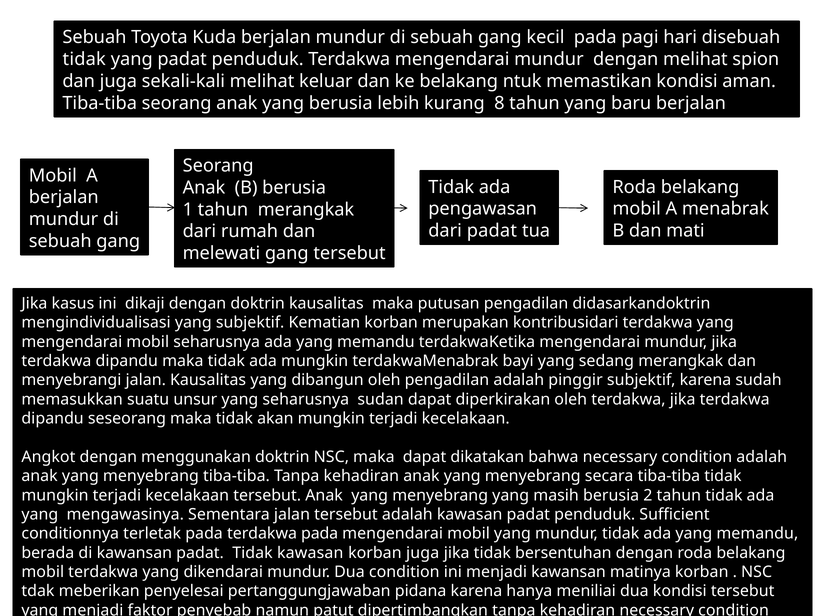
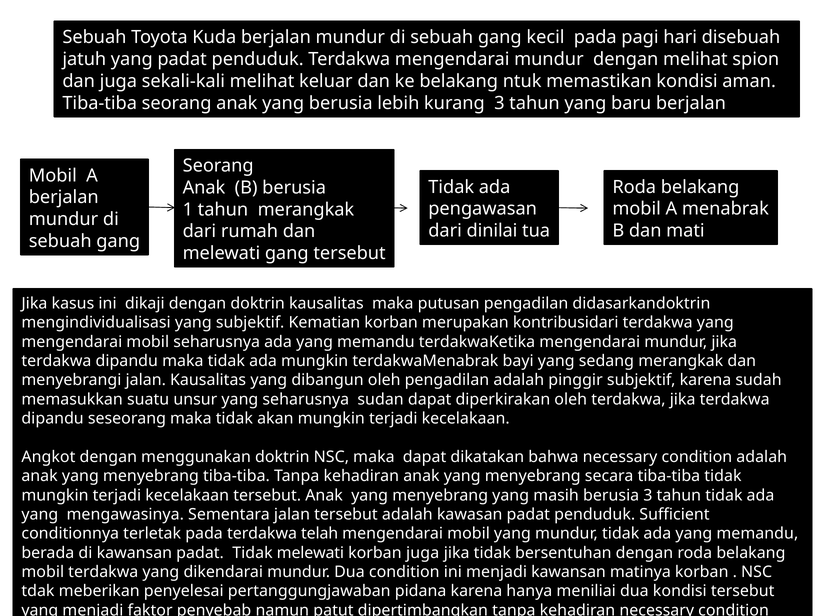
tidak: tidak -> jatuh (84, 59)
kurang 8: 8 -> 3 (499, 103)
dari padat: padat -> dinilai (492, 231)
berusia 2: 2 -> 3 (648, 495)
terdakwa pada: pada -> telah (320, 533)
Tidak kawasan: kawasan -> melewati (310, 553)
